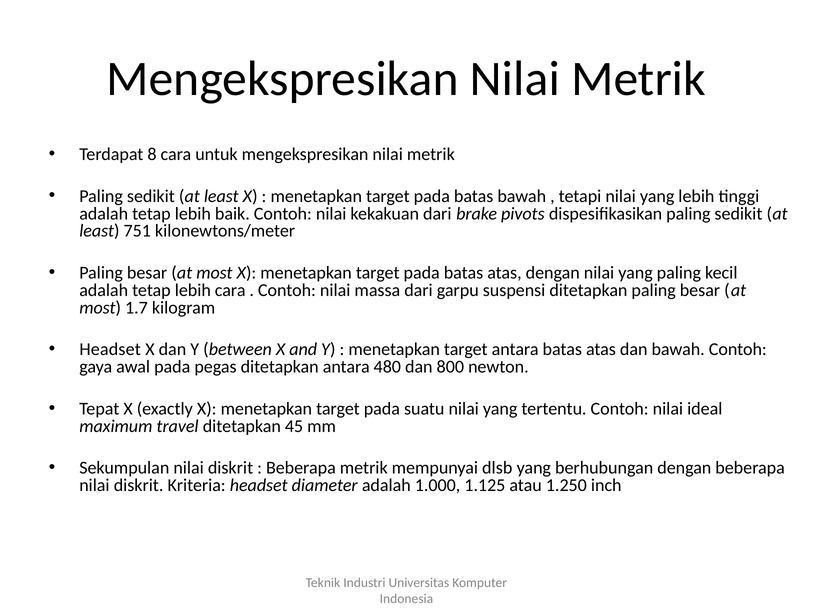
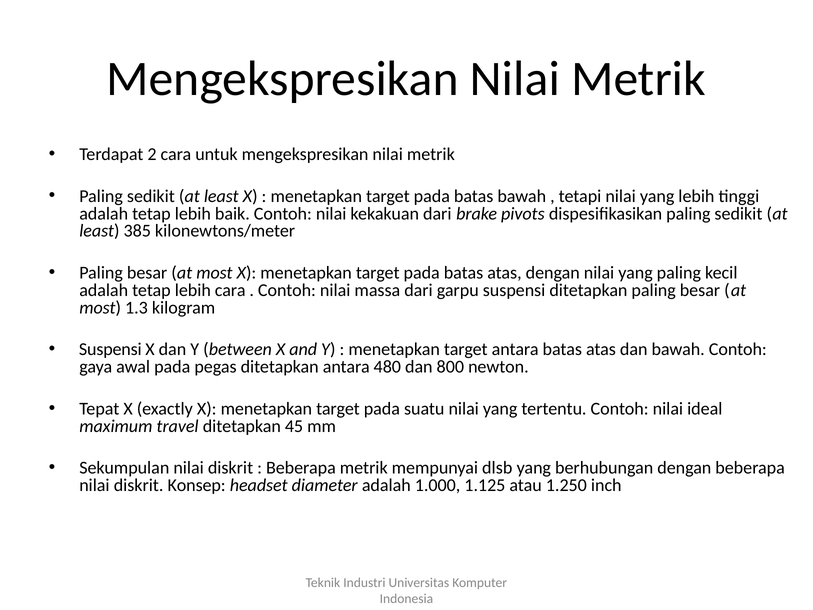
8: 8 -> 2 (152, 154)
751: 751 -> 385 (137, 231)
1.7: 1.7 -> 1.3 (136, 307)
Headset: Headset -> Suspensi (110, 349)
Kriteria: Kriteria -> Konsep (197, 485)
